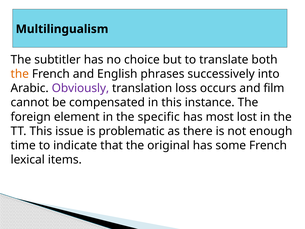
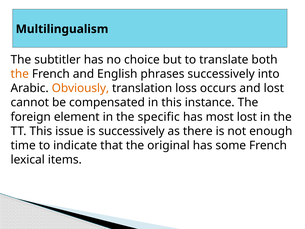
Obviously colour: purple -> orange (80, 88)
and film: film -> lost (274, 88)
is problematic: problematic -> successively (132, 131)
